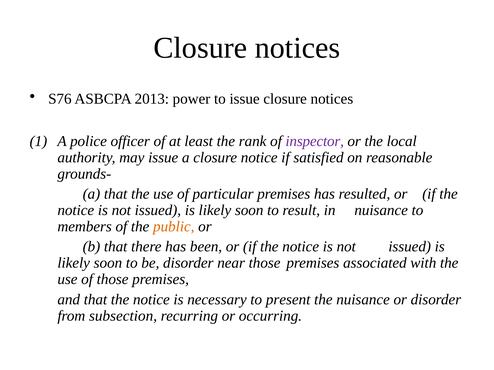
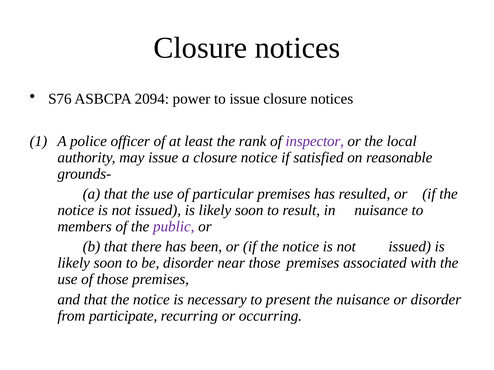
2013: 2013 -> 2094 (152, 99)
public colour: orange -> purple (174, 227)
subsection: subsection -> participate (123, 316)
